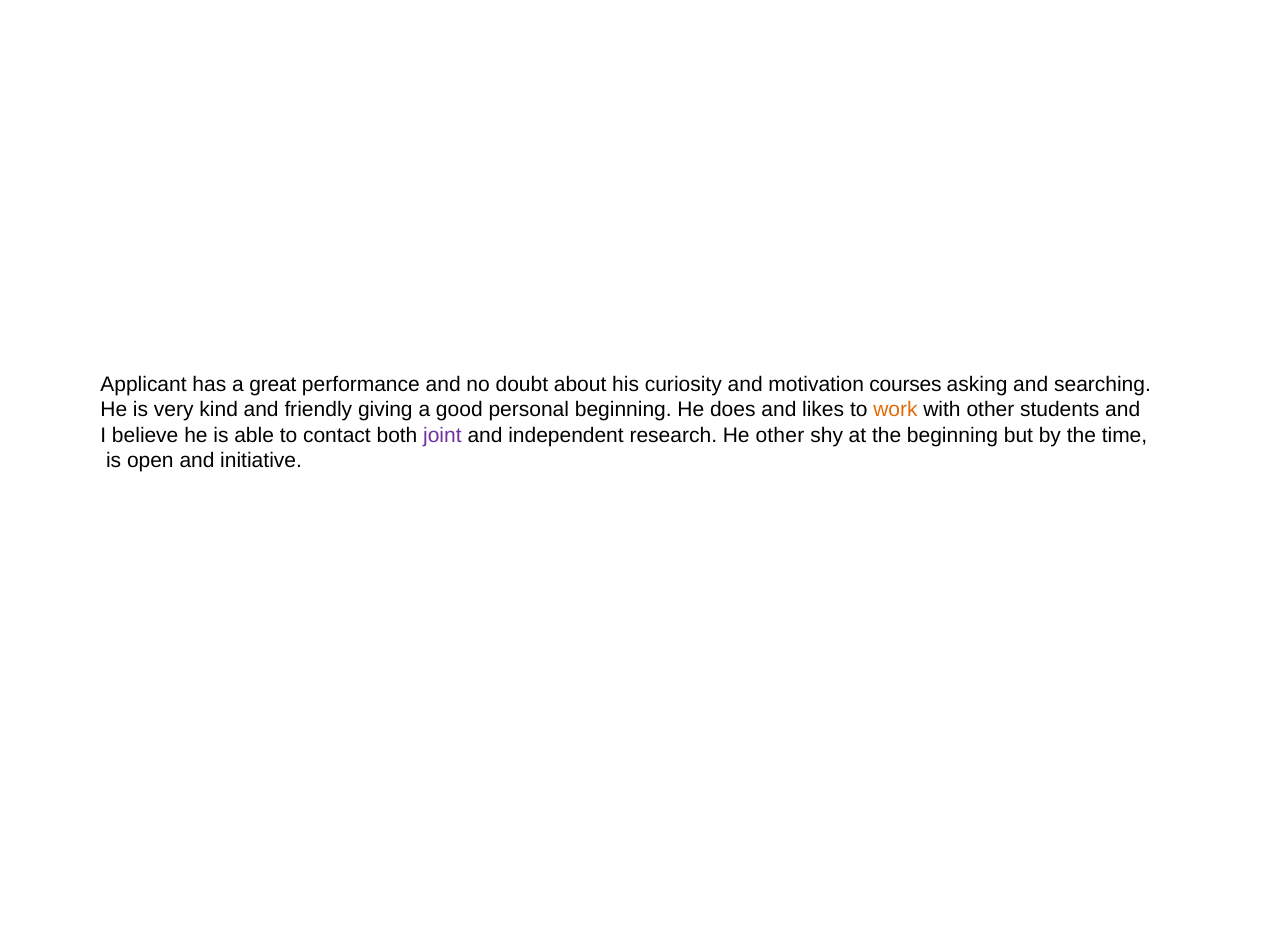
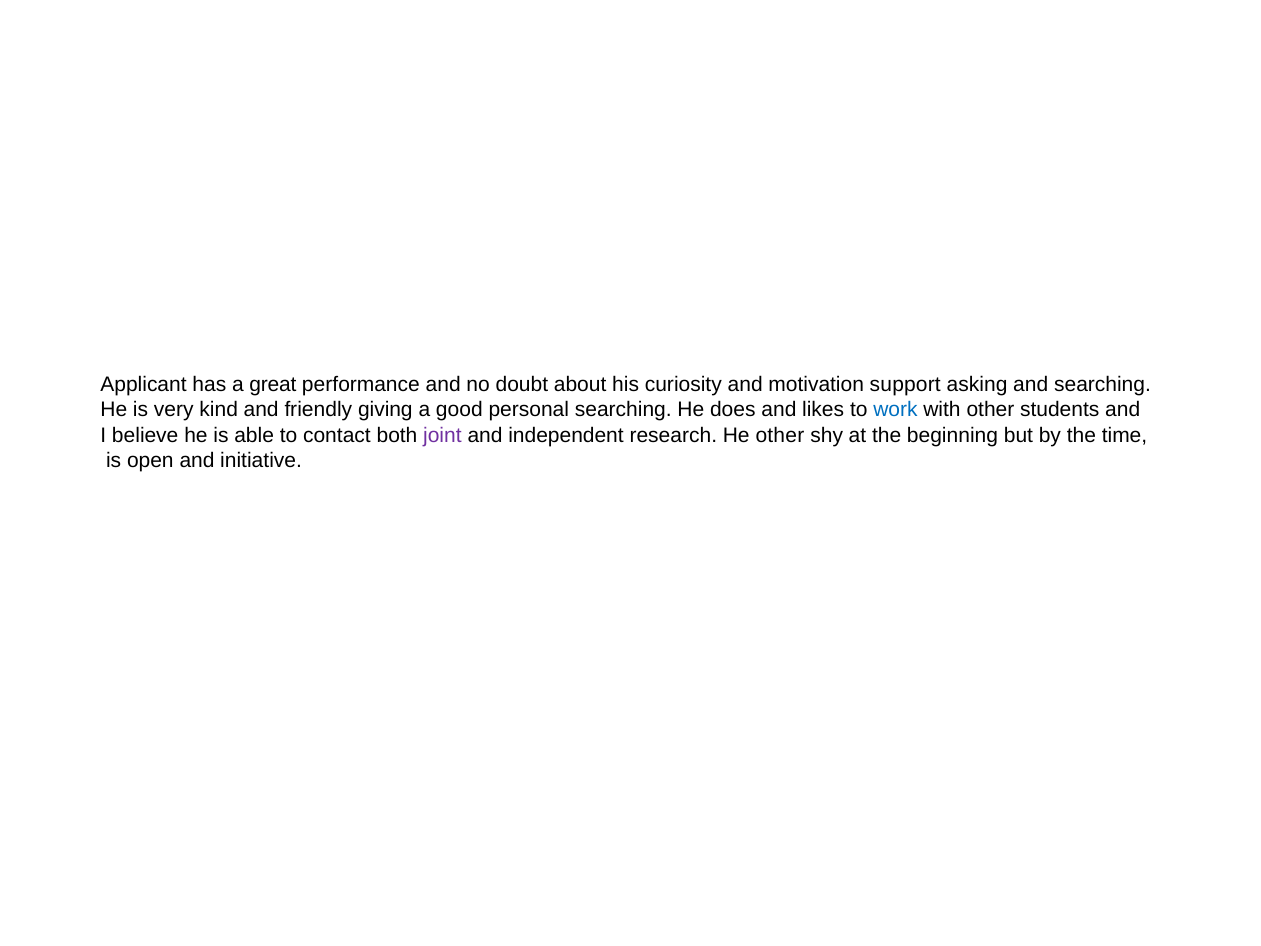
courses: courses -> support (905, 385)
personal beginning: beginning -> searching (623, 410)
work colour: orange -> blue (895, 410)
